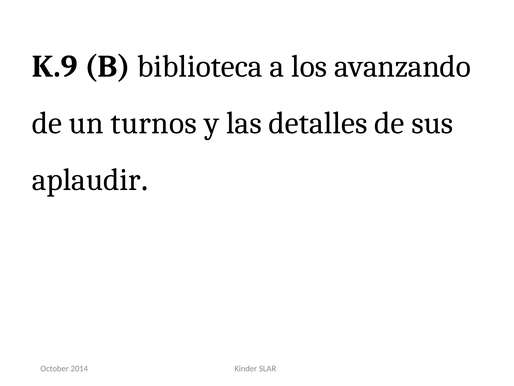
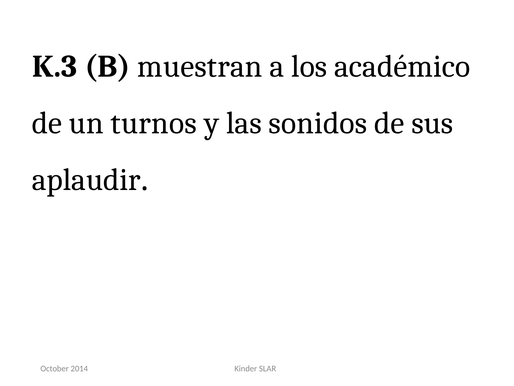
K.9: K.9 -> K.3 (55, 66)
biblioteca: biblioteca -> muestran (200, 66)
avanzando: avanzando -> académico (402, 66)
detalles: detalles -> sonidos (318, 123)
